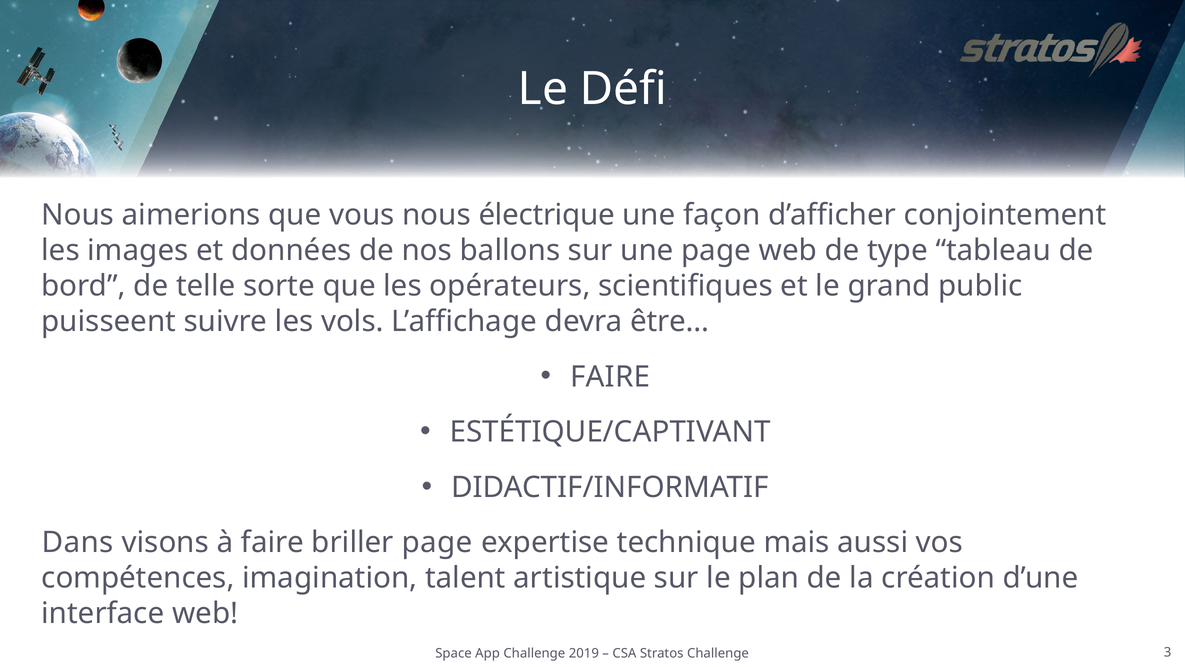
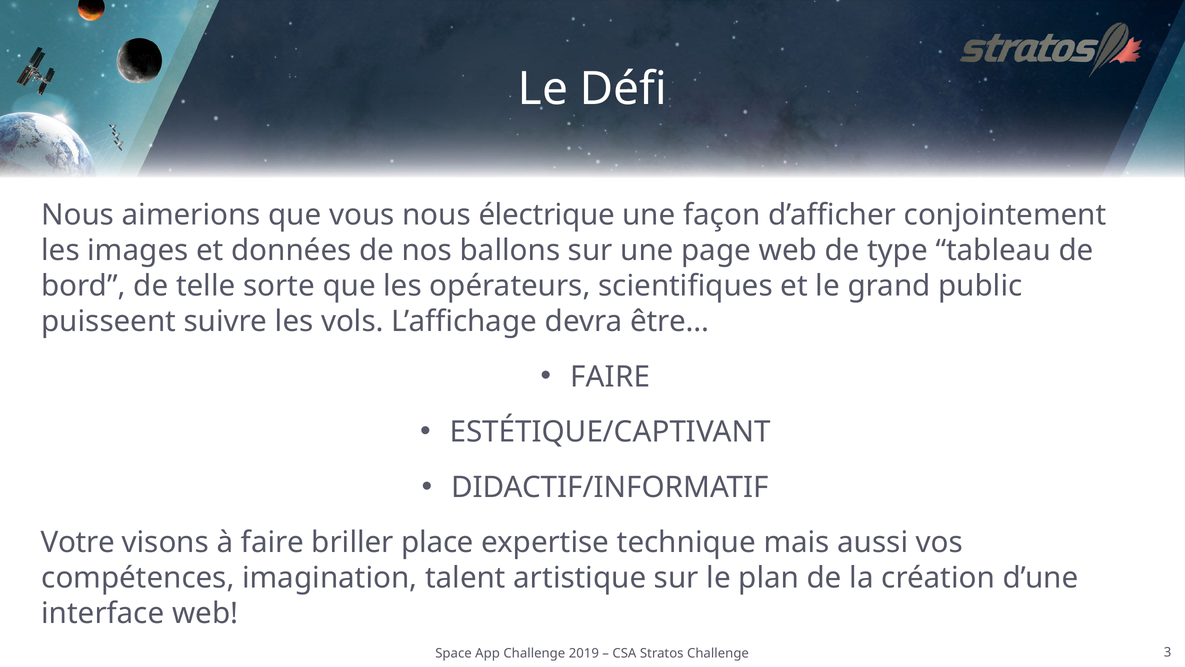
Dans: Dans -> Votre (78, 543)
briller page: page -> place (438, 543)
